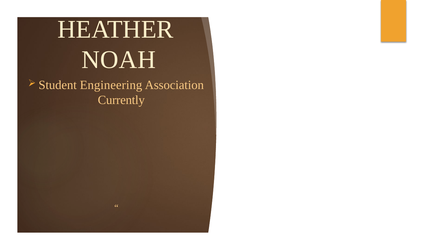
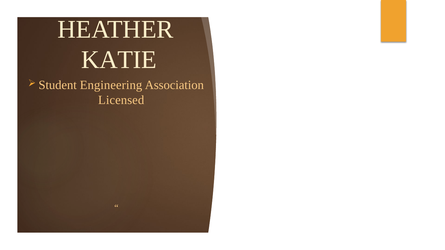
NOAH: NOAH -> KATIE (119, 60)
Currently: Currently -> Licensed (121, 100)
